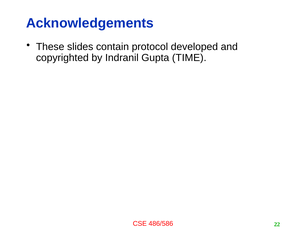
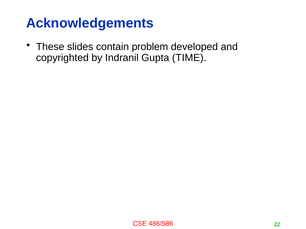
protocol: protocol -> problem (150, 47)
